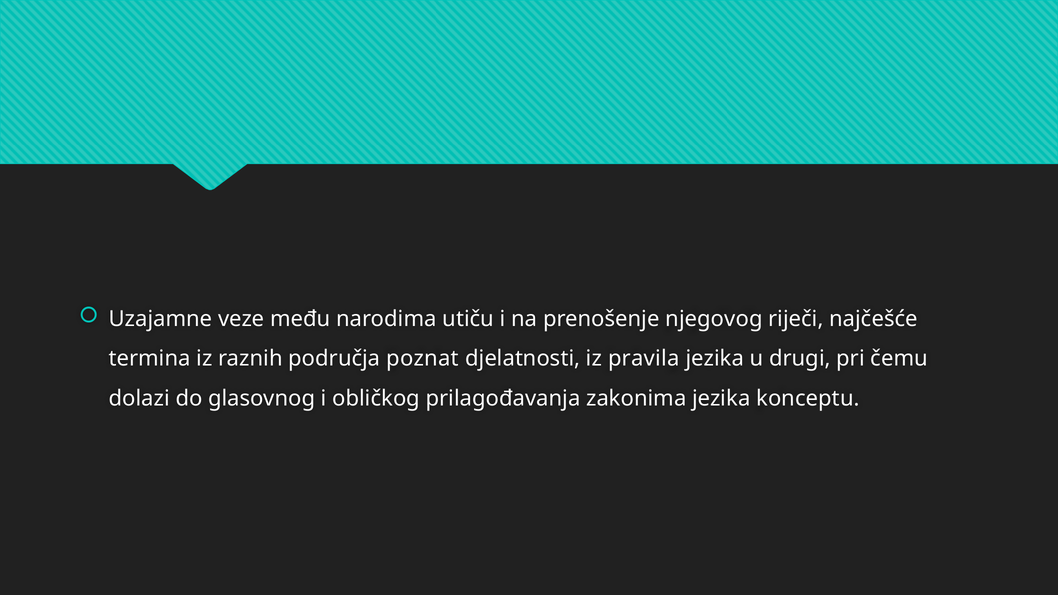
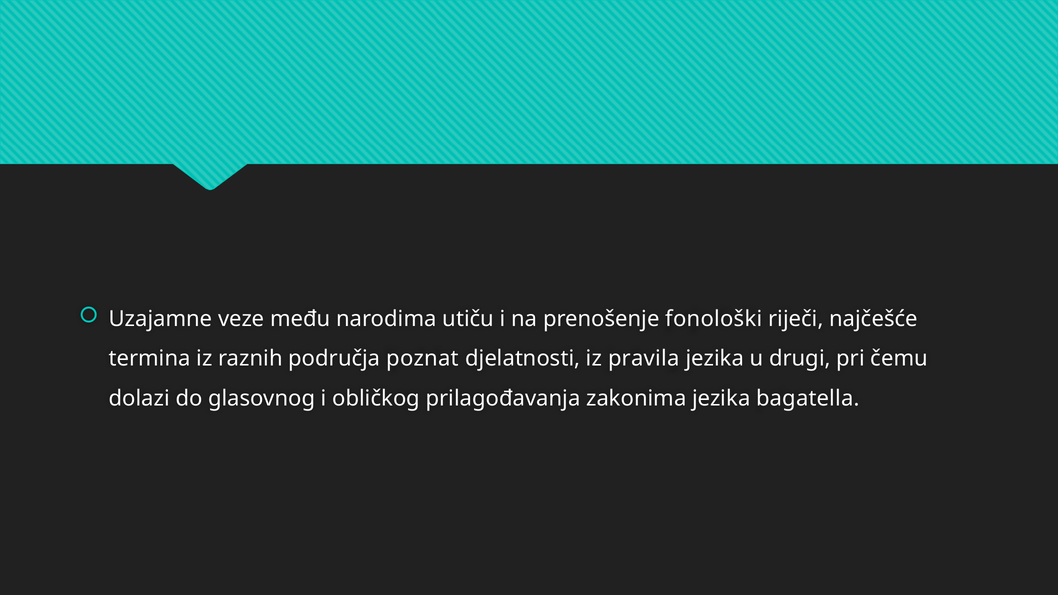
njegovog: njegovog -> fonološki (714, 319)
konceptu: konceptu -> bagatella (808, 399)
